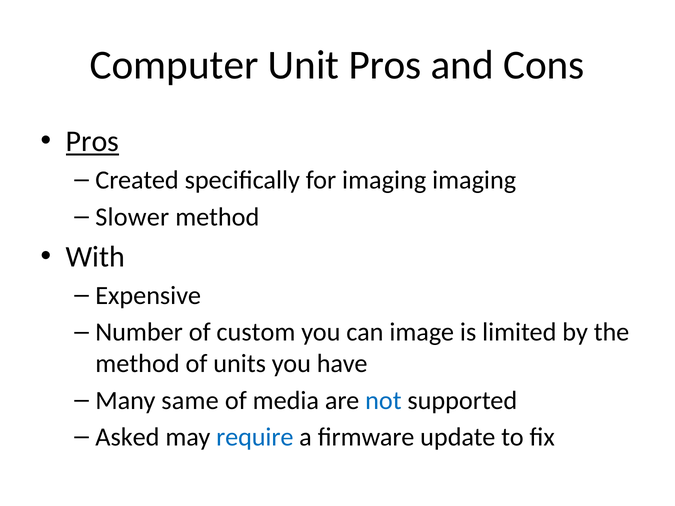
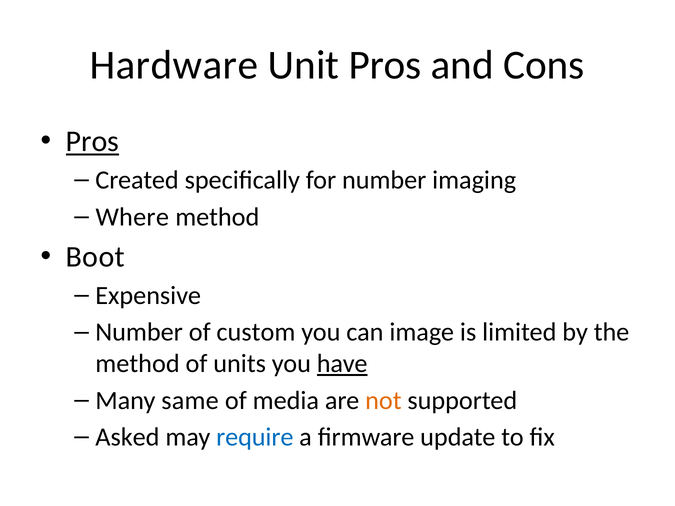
Computer: Computer -> Hardware (174, 65)
for imaging: imaging -> number (384, 180)
Slower: Slower -> Where (132, 217)
With: With -> Boot (95, 257)
have underline: none -> present (342, 364)
not colour: blue -> orange (383, 401)
